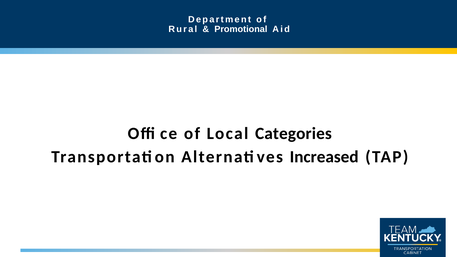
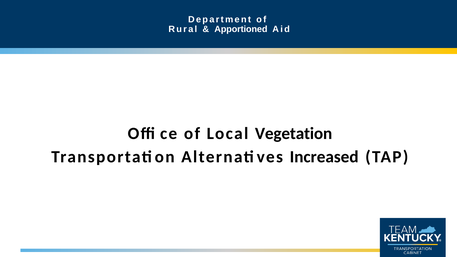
Promotional: Promotional -> Apportioned (241, 29)
Categories: Categories -> Vegetation (294, 134)
